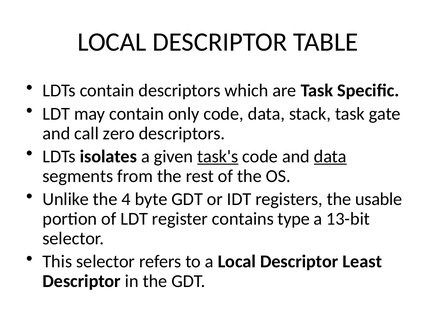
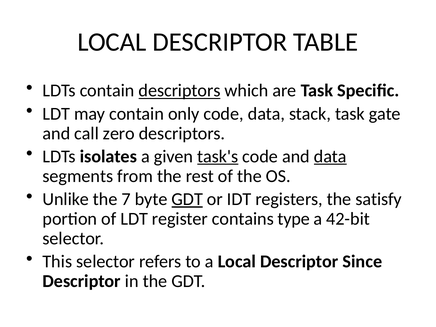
descriptors underline: none -> present (180, 91)
4: 4 -> 7 (126, 199)
GDT underline: none -> present (187, 199)
usable: usable -> satisfy (379, 199)
13-bit: 13-bit -> 42-bit (348, 219)
Least: Least -> Since (362, 262)
